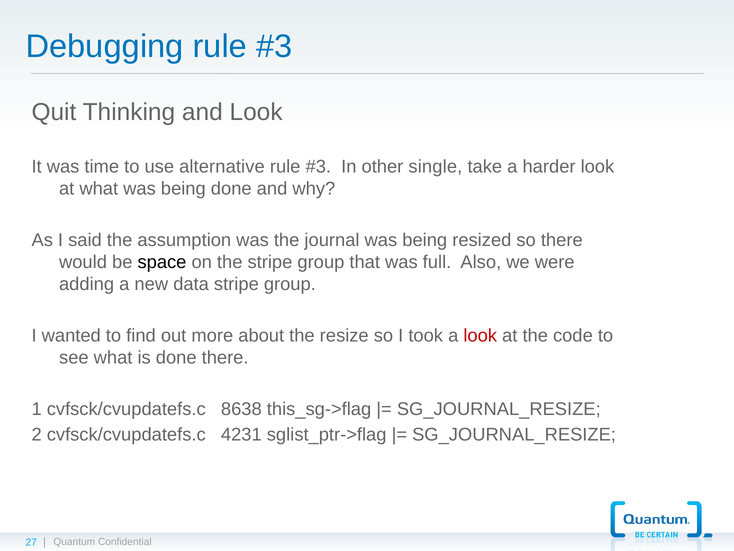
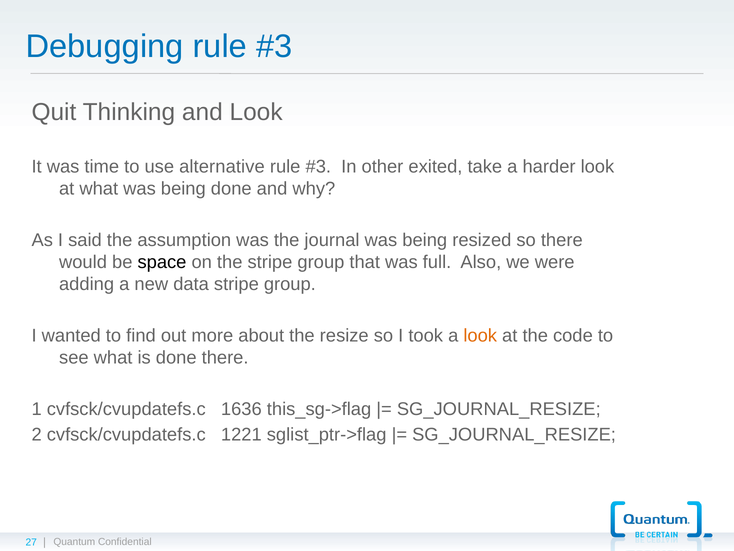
single: single -> exited (435, 166)
look colour: red -> orange (480, 335)
8638: 8638 -> 1636 (241, 409)
4231: 4231 -> 1221 (241, 434)
